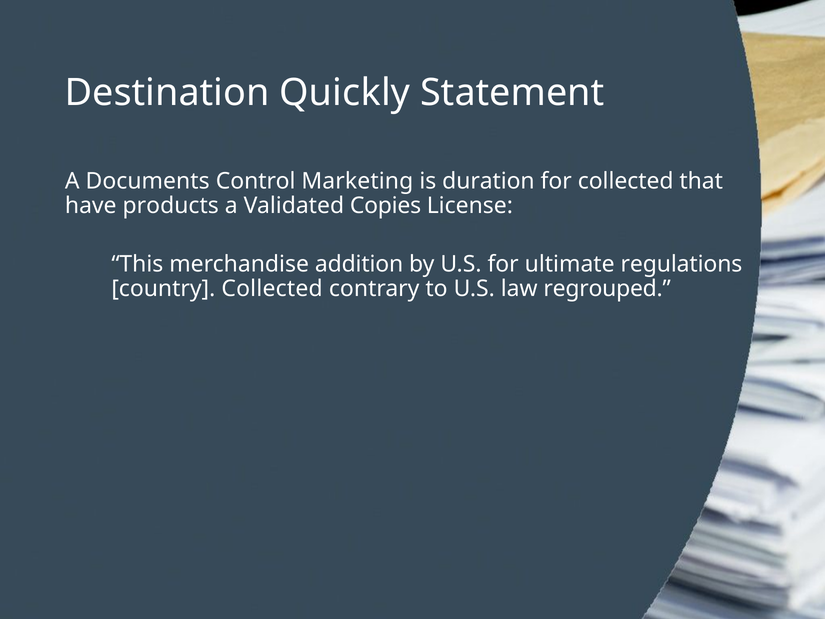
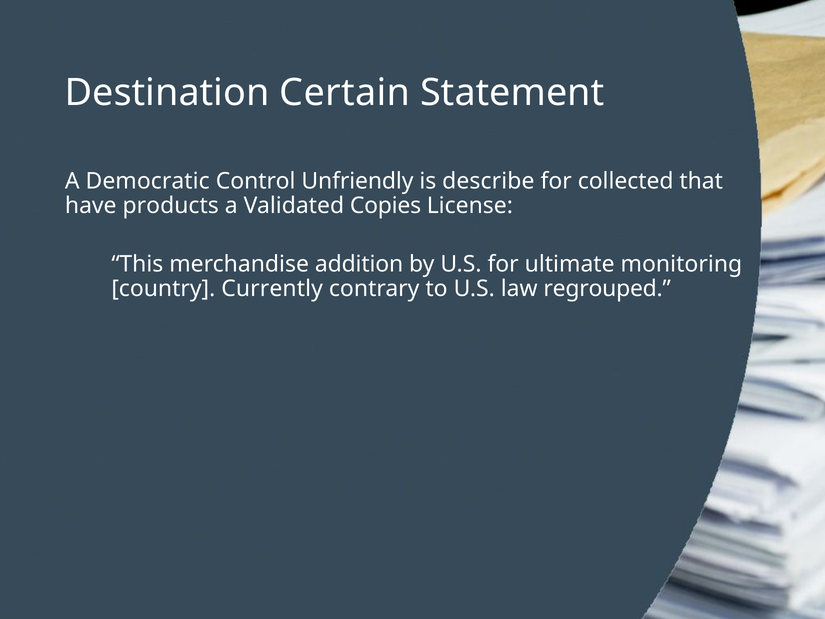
Quickly: Quickly -> Certain (345, 93)
Documents: Documents -> Democratic (148, 181)
Marketing: Marketing -> Unfriendly (357, 181)
duration: duration -> describe (488, 181)
regulations: regulations -> monitoring (681, 264)
country Collected: Collected -> Currently (272, 289)
